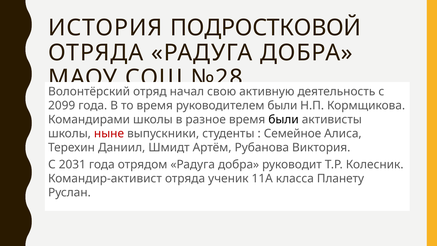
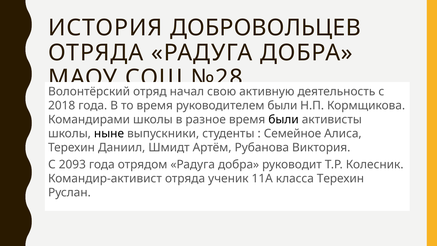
ПОДРОСТКОВОЙ: ПОДРОСТКОВОЙ -> ДОБРОВОЛЬЦЕВ (265, 28)
2099: 2099 -> 2018 (62, 105)
ныне colour: red -> black (109, 134)
2031: 2031 -> 2093 (72, 164)
класса Планету: Планету -> Терехин (340, 179)
